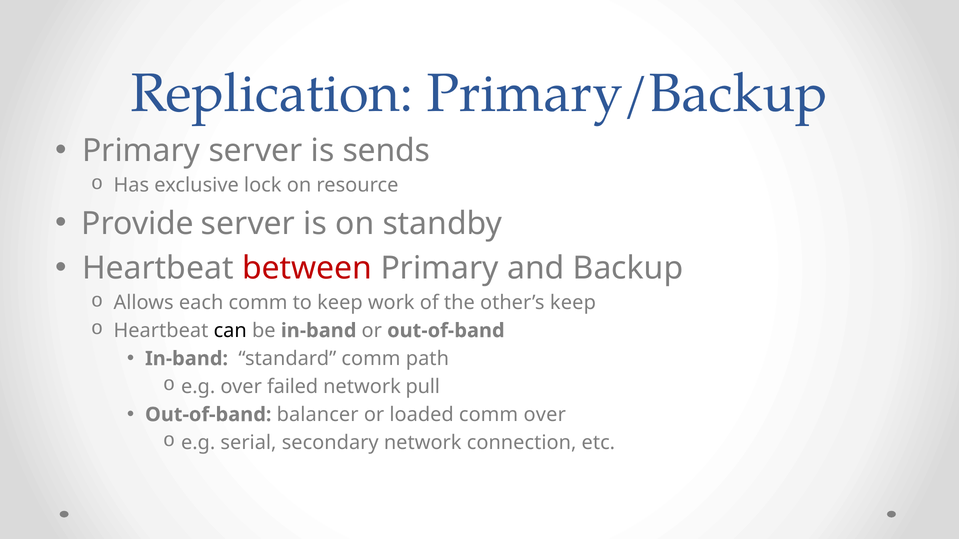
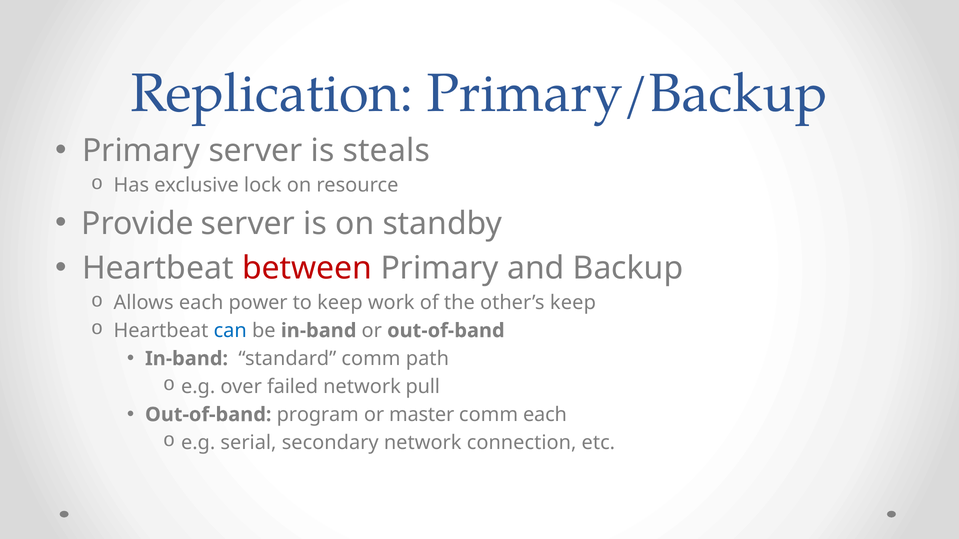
sends: sends -> steals (386, 151)
each comm: comm -> power (258, 303)
can colour: black -> blue (230, 331)
balancer: balancer -> program (318, 415)
loaded: loaded -> master (422, 415)
comm over: over -> each (545, 415)
